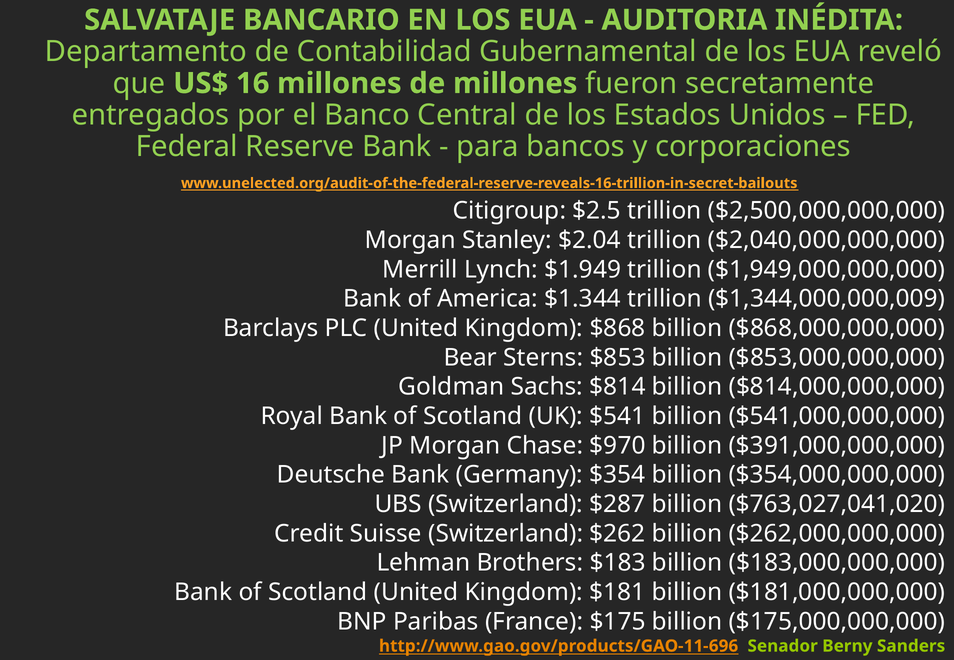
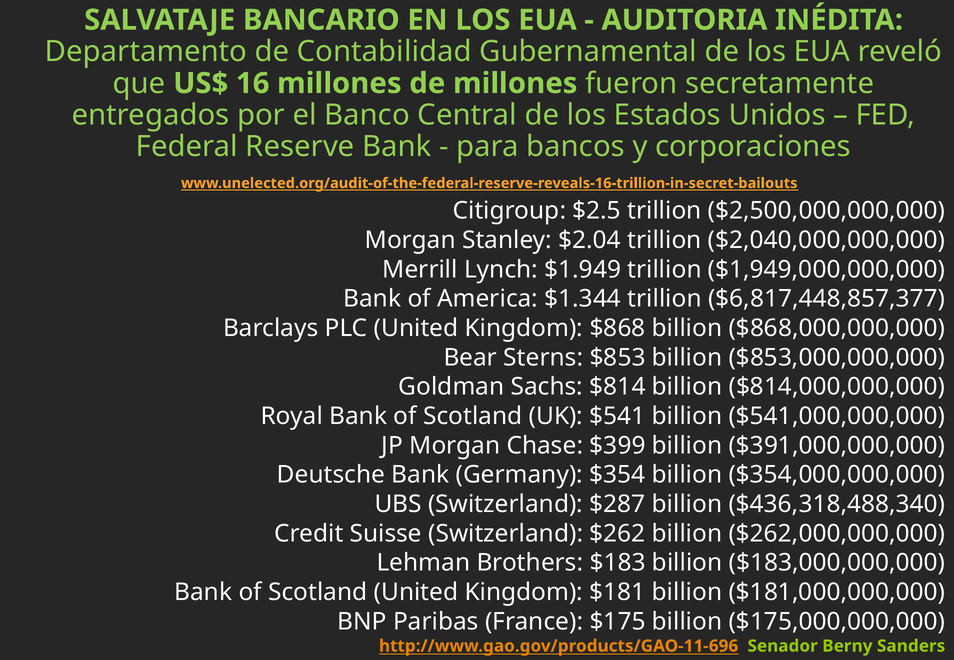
$1,344,000,000,009: $1,344,000,000,009 -> $6,817,448,857,377 (827, 299)
$970: $970 -> $399 (617, 446)
$763,027,041,020: $763,027,041,020 -> $436,318,488,340 (837, 505)
